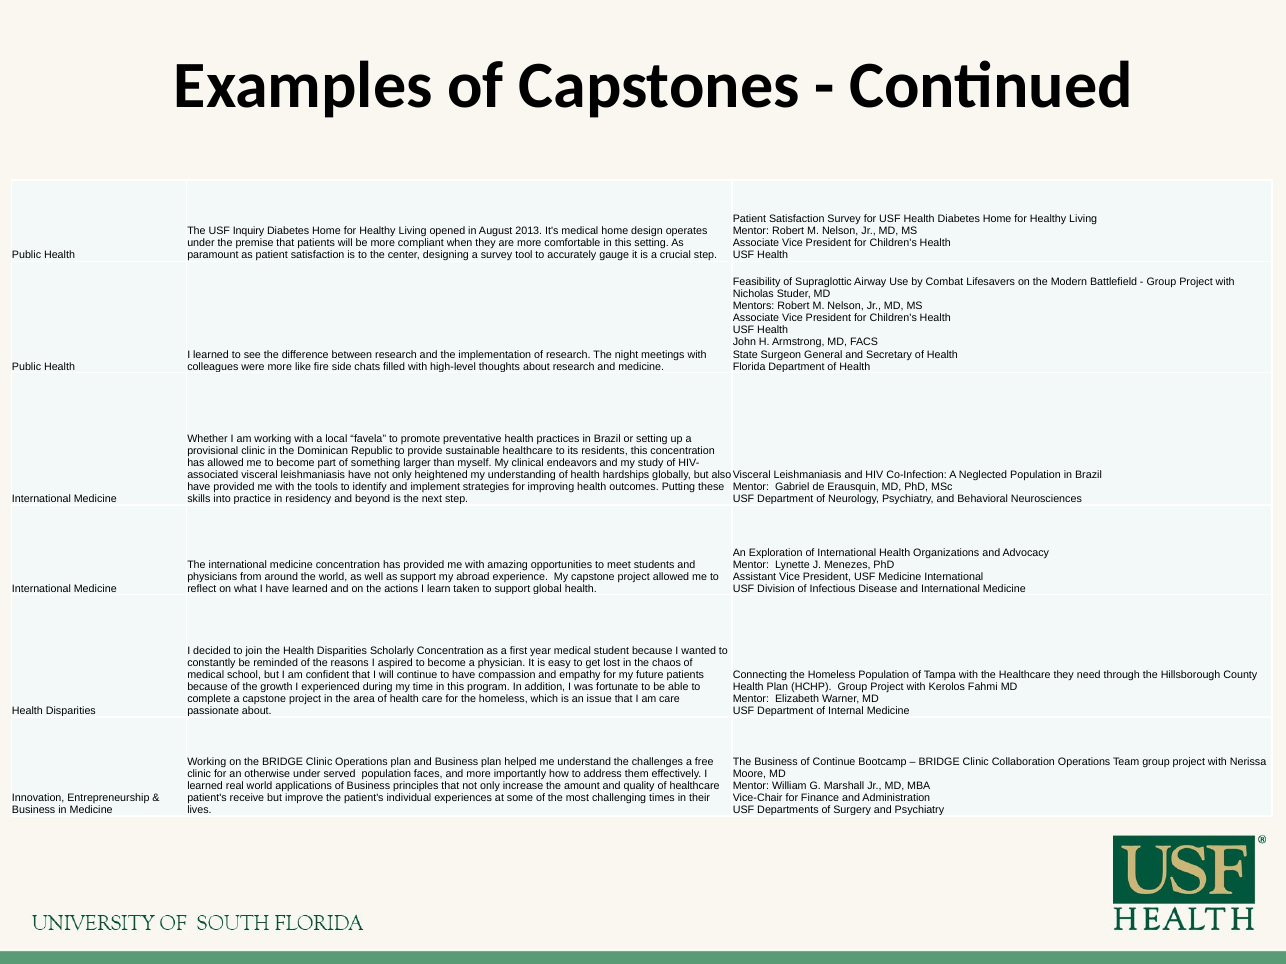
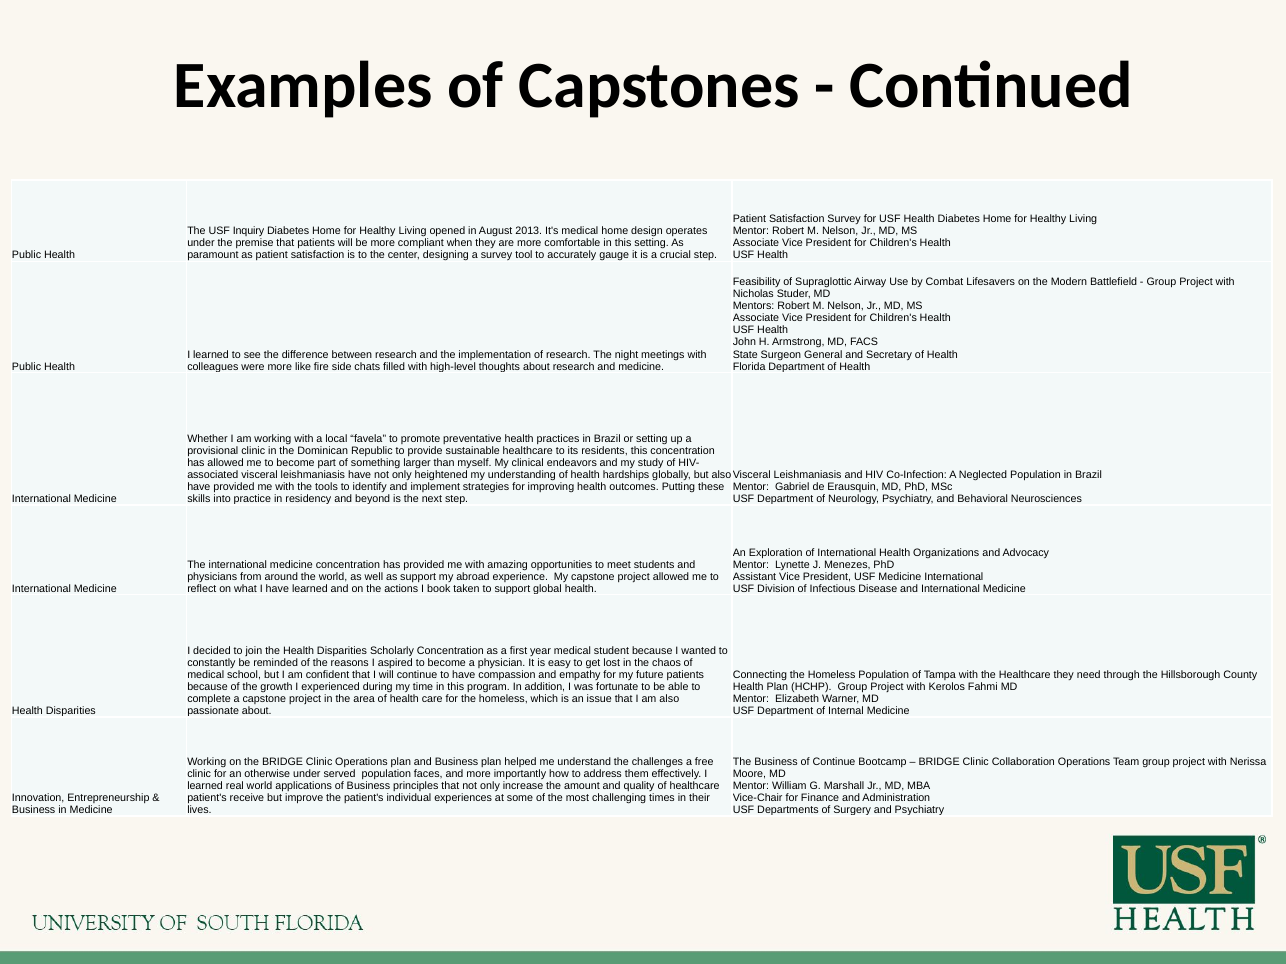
learn: learn -> book (439, 589)
am care: care -> also (669, 699)
